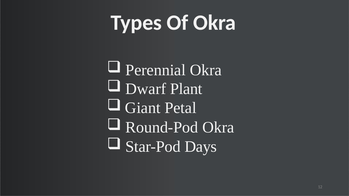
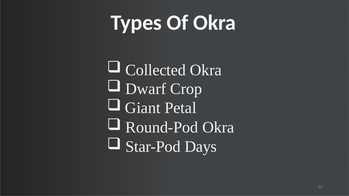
Perennial: Perennial -> Collected (156, 70)
Plant: Plant -> Crop (186, 89)
